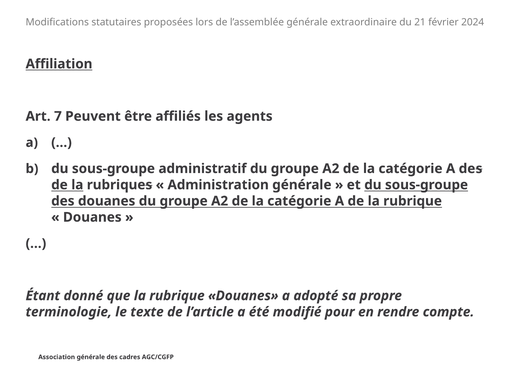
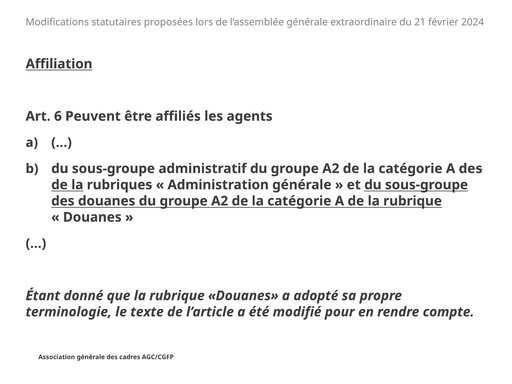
7: 7 -> 6 (58, 116)
